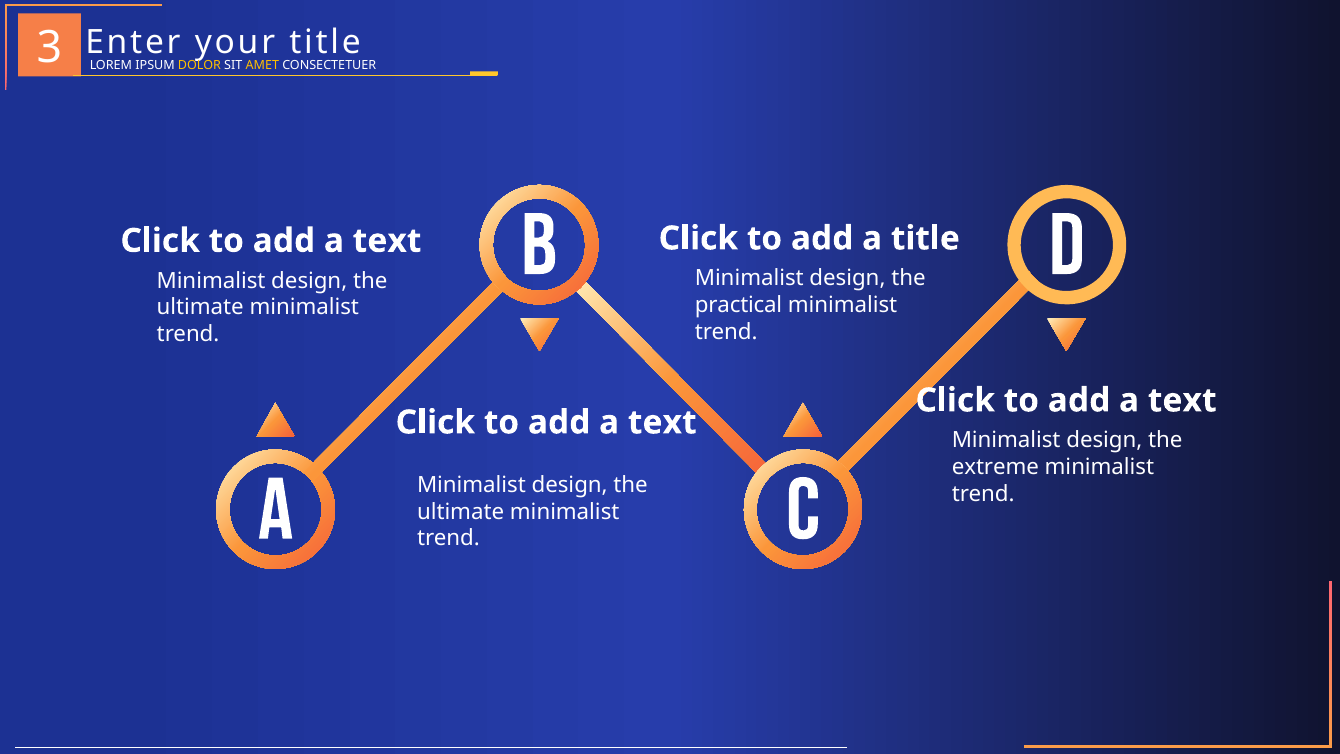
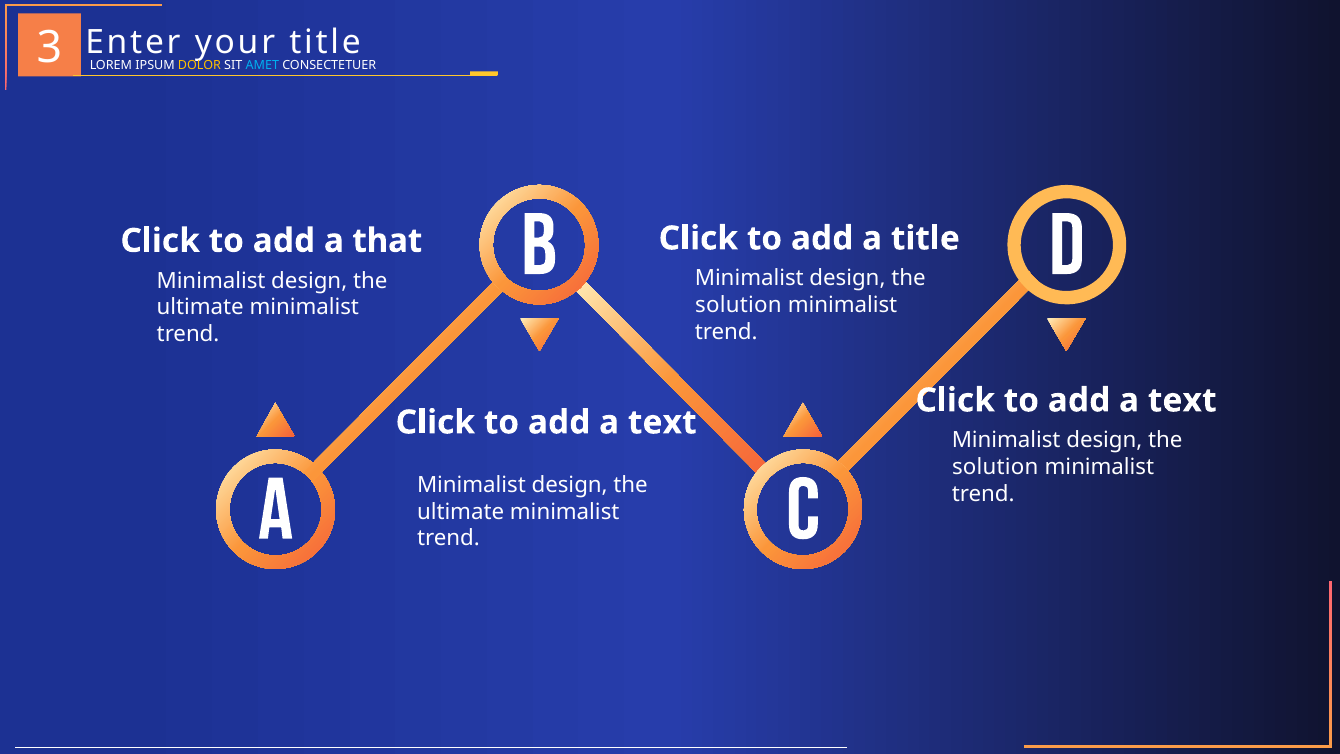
AMET colour: yellow -> light blue (262, 65)
text: text -> that (387, 241)
practical: practical -> solution (738, 305)
extreme: extreme -> solution (995, 467)
